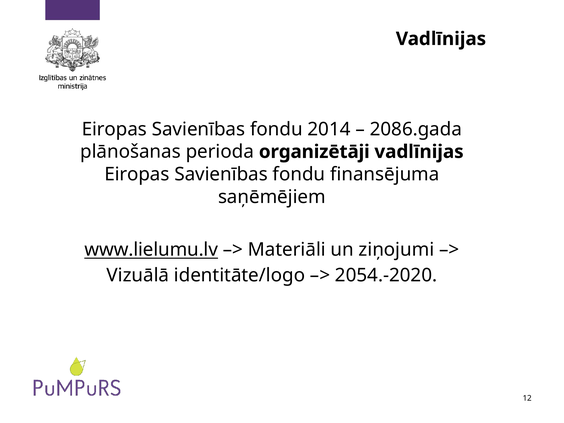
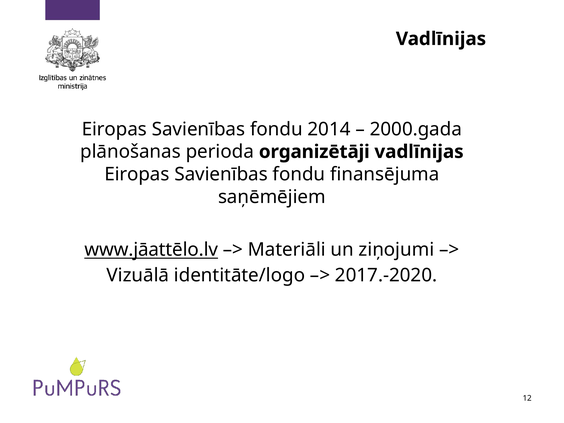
2086.gada: 2086.gada -> 2000.gada (416, 129)
www.lielumu.lv: www.lielumu.lv -> www.jāattēlo.lv (151, 249)
2054.-2020: 2054.-2020 -> 2017.-2020 (386, 275)
